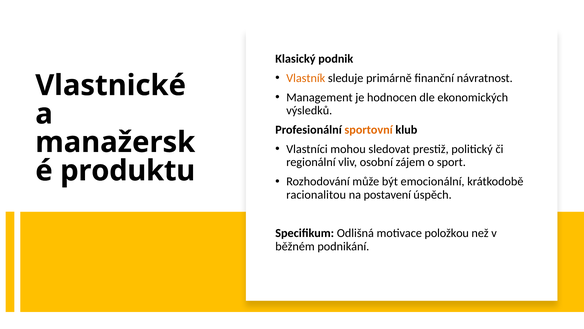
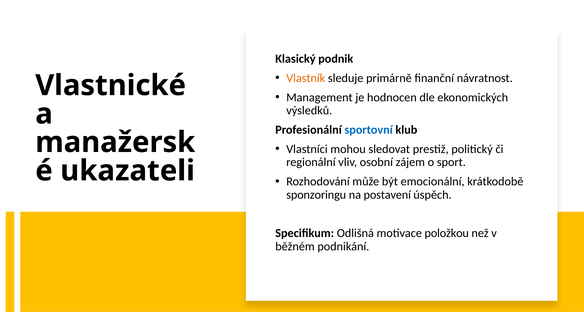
sportovní colour: orange -> blue (369, 130)
produktu: produktu -> ukazateli (128, 170)
racionalitou: racionalitou -> sponzoringu (316, 194)
